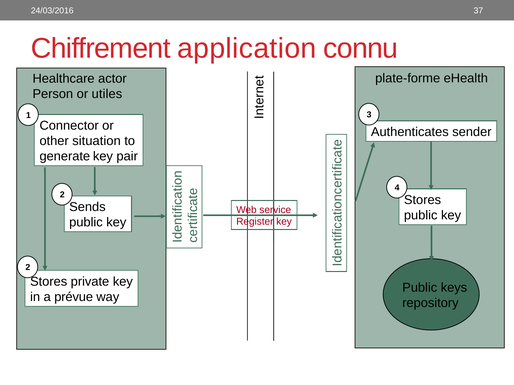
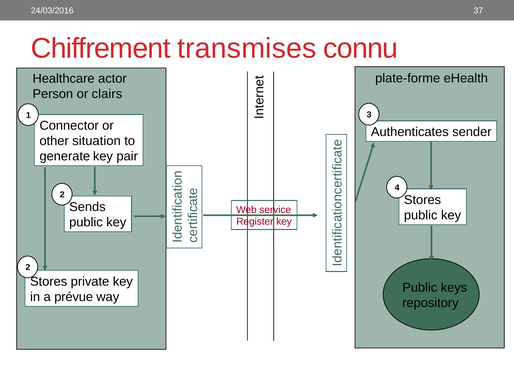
application: application -> transmises (247, 49)
utiles: utiles -> clairs (107, 94)
